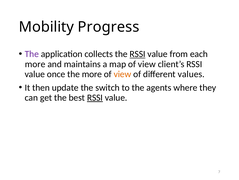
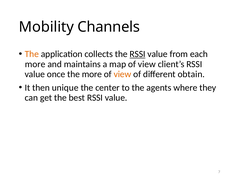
Progress: Progress -> Channels (109, 27)
The colour: purple -> orange (32, 54)
values: values -> obtain (191, 74)
update: update -> unique (65, 87)
switch: switch -> center (108, 87)
RSSI underline: present -> none (95, 97)
